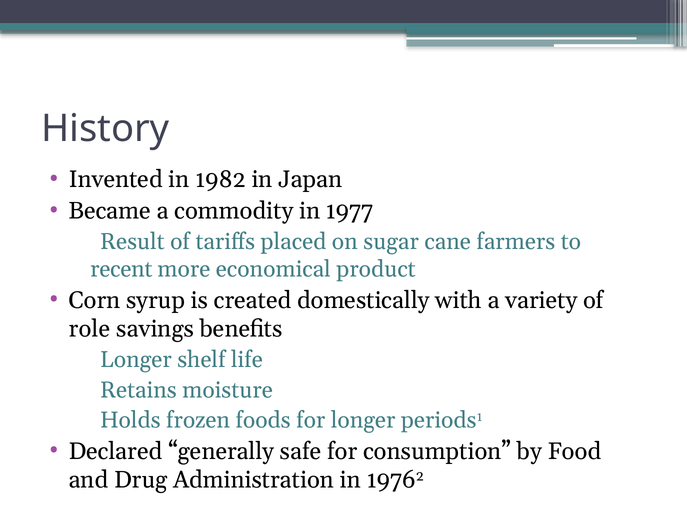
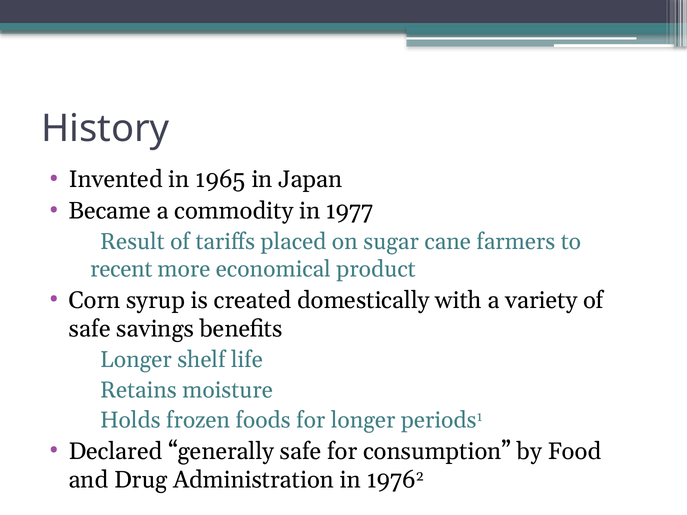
1982: 1982 -> 1965 (220, 180)
role: role -> safe (90, 329)
